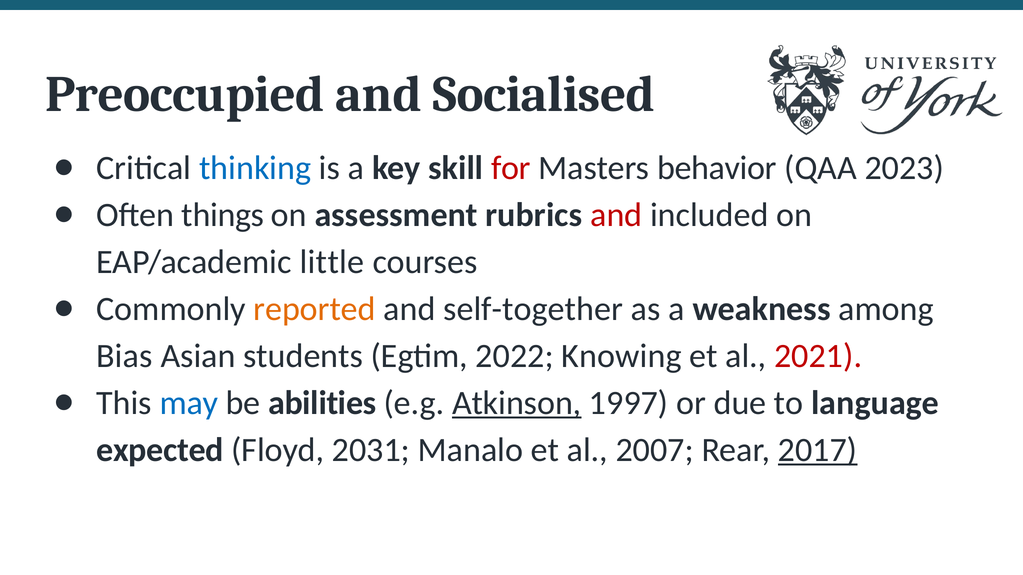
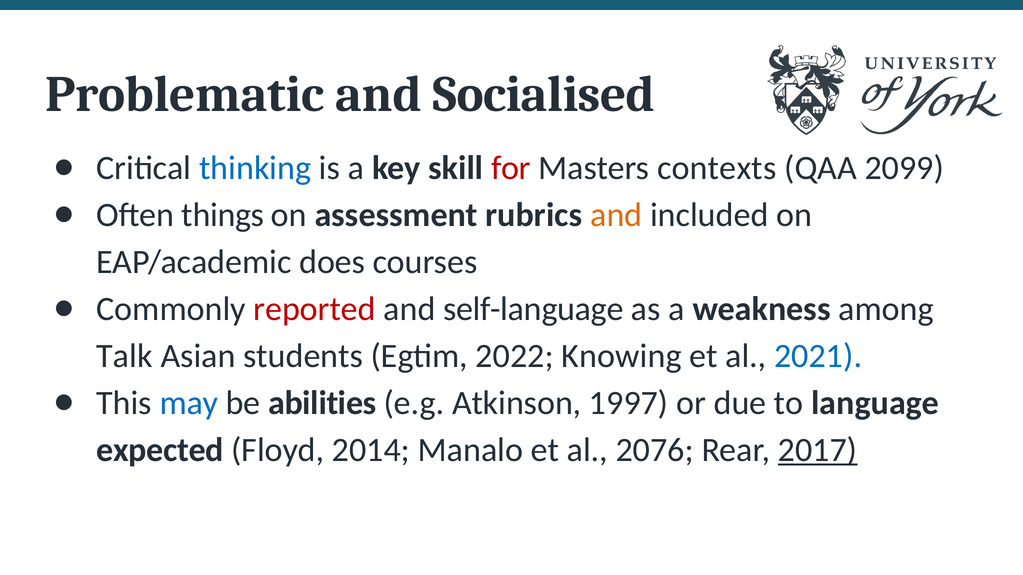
Preoccupied: Preoccupied -> Problematic (185, 94)
behavior: behavior -> contexts (717, 168)
2023: 2023 -> 2099 (904, 168)
and colour: red -> orange (616, 215)
little: little -> does (332, 262)
reported colour: orange -> red (315, 309)
self-together: self-together -> self-language (533, 309)
Bias: Bias -> Talk (125, 356)
2021 colour: red -> blue (818, 356)
Atkinson underline: present -> none (517, 403)
2031: 2031 -> 2014 (371, 450)
2007: 2007 -> 2076 (655, 450)
